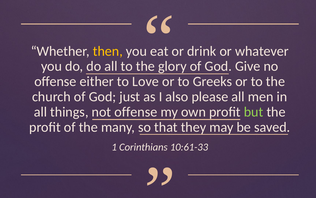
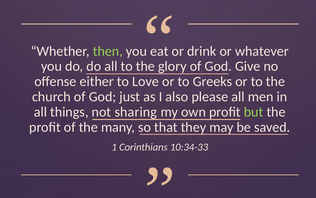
then colour: yellow -> light green (108, 51)
not offense: offense -> sharing (136, 112)
10:61-33: 10:61-33 -> 10:34-33 (189, 147)
